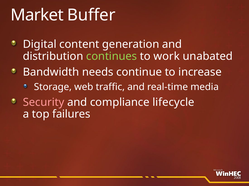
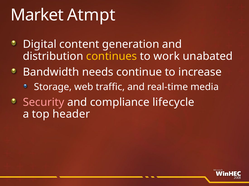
Buffer: Buffer -> Atmpt (91, 15)
continues colour: light green -> yellow (112, 56)
failures: failures -> header (71, 115)
